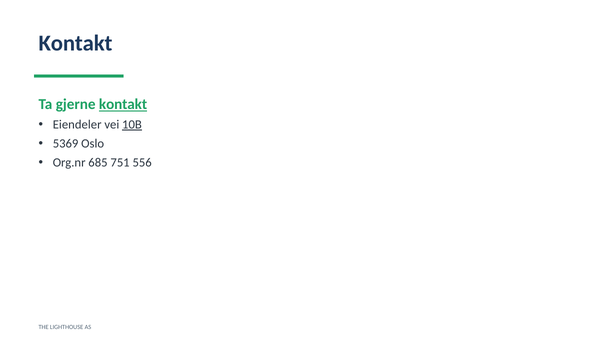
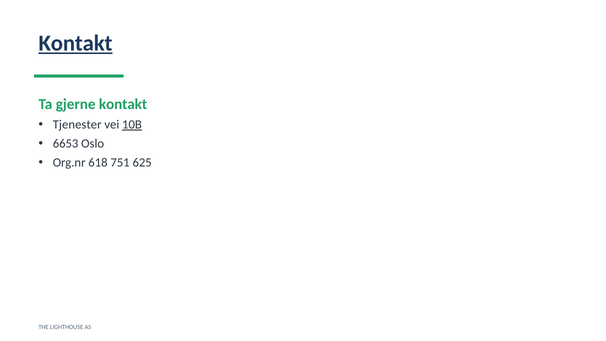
Kontakt underline: none -> present (75, 43)
kontakt underline: present -> none (123, 104)
Eiendeler: Eiendeler -> Tjenester (77, 125)
5369: 5369 -> 6653 (66, 144)
685: 685 -> 618 (98, 163)
556: 556 -> 625 (142, 163)
